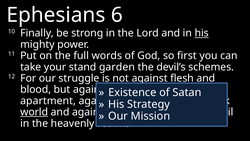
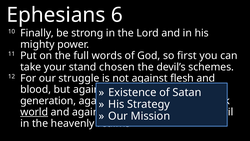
his underline: present -> none (202, 33)
garden: garden -> chosen (117, 67)
apartment: apartment -> generation (48, 101)
